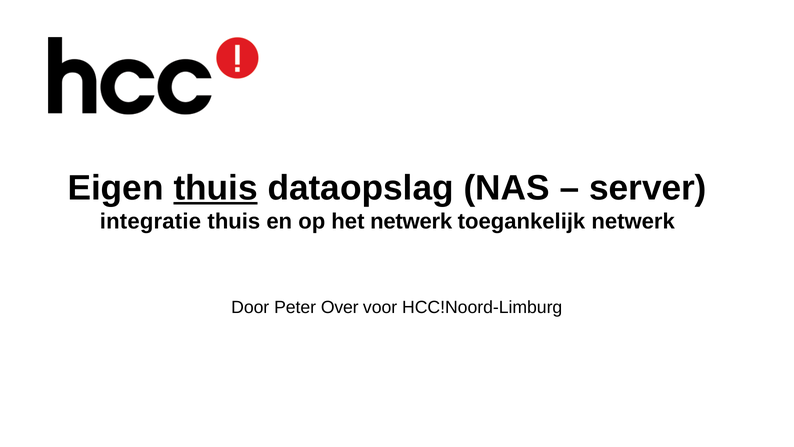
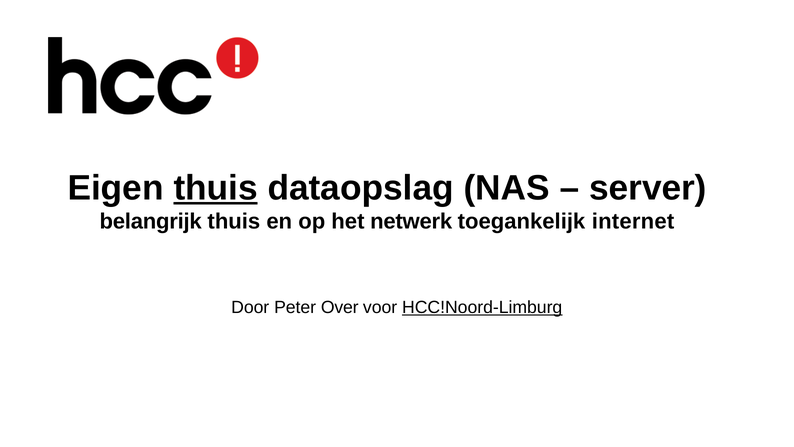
integratie: integratie -> belangrijk (151, 221)
toegankelijk netwerk: netwerk -> internet (633, 221)
HCC!Noord-Limburg underline: none -> present (482, 307)
